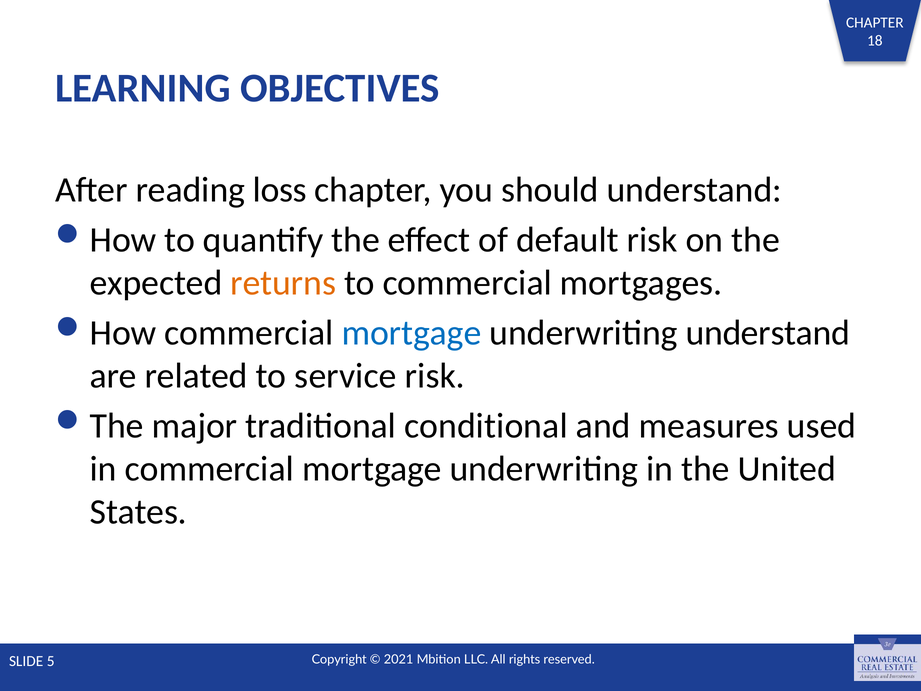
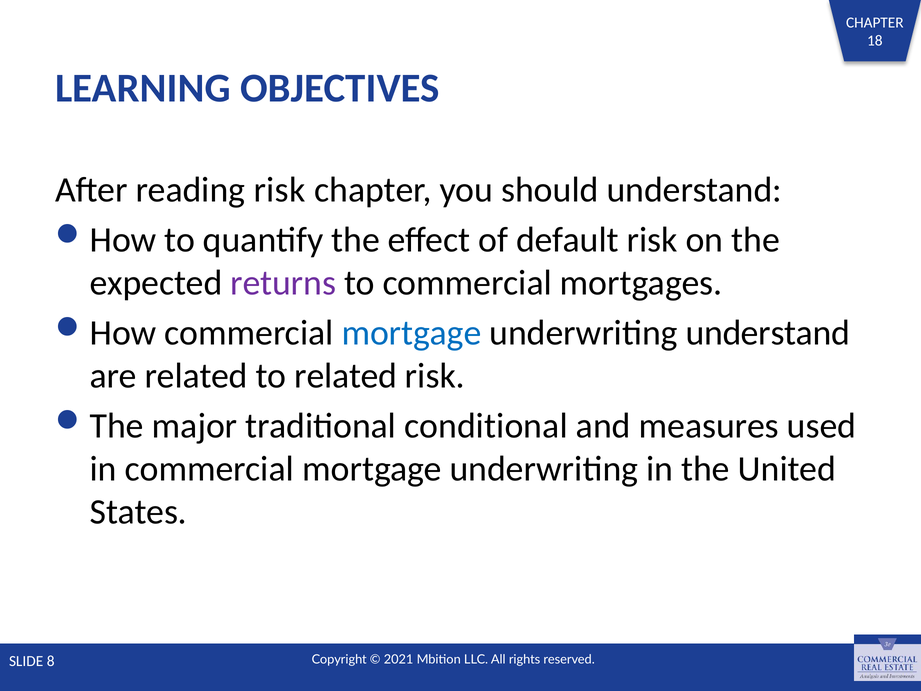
reading loss: loss -> risk (280, 190)
returns colour: orange -> purple (283, 283)
to service: service -> related (346, 376)
5: 5 -> 8 (51, 661)
